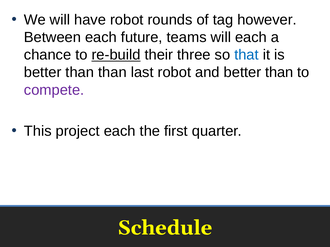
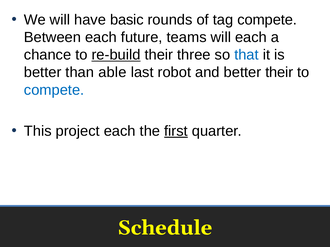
have robot: robot -> basic (127, 20)
tag however: however -> compete (267, 20)
than than: than -> able (112, 73)
and better than: than -> their (279, 73)
compete colour: purple -> blue (54, 90)
first underline: none -> present (176, 131)
